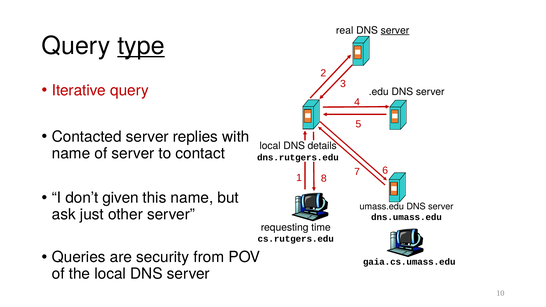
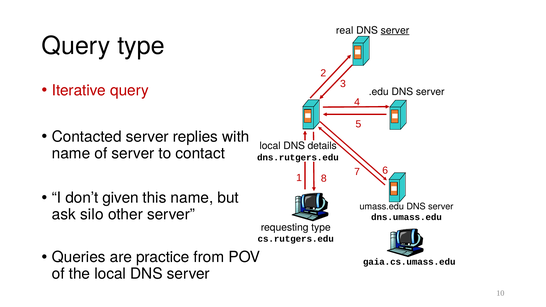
type underline: present -> none (141, 46)
just: just -> silo (92, 215)
requesting time: time -> type (321, 227)
security: security -> practice (163, 257)
